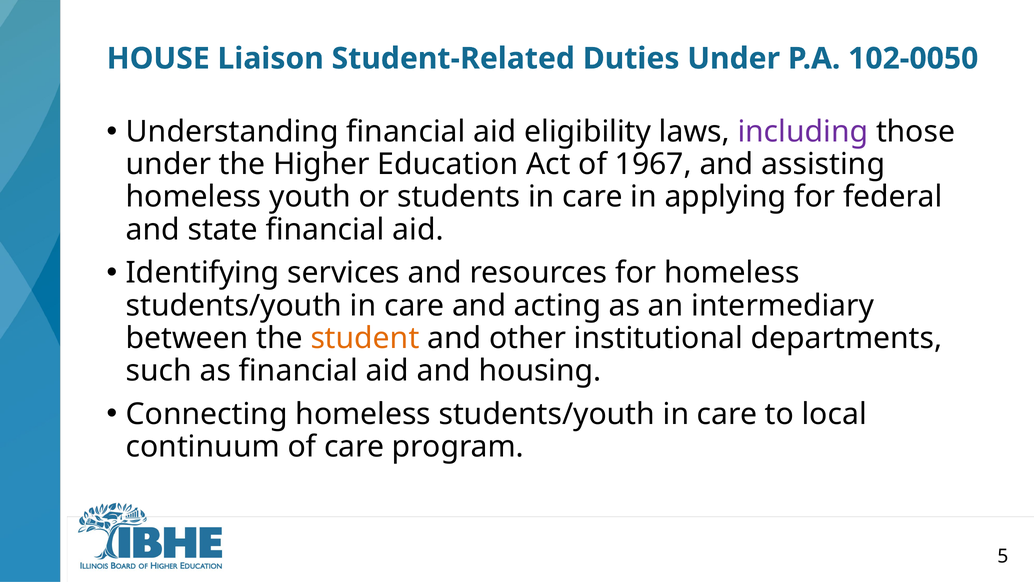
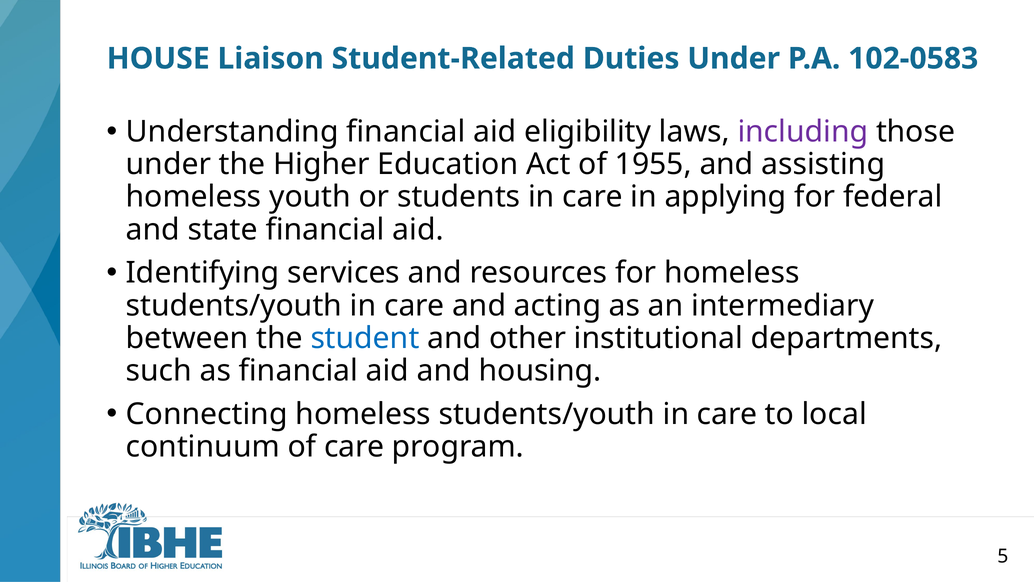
102-0050: 102-0050 -> 102-0583 (913, 59)
1967: 1967 -> 1955 (653, 164)
student colour: orange -> blue (365, 338)
